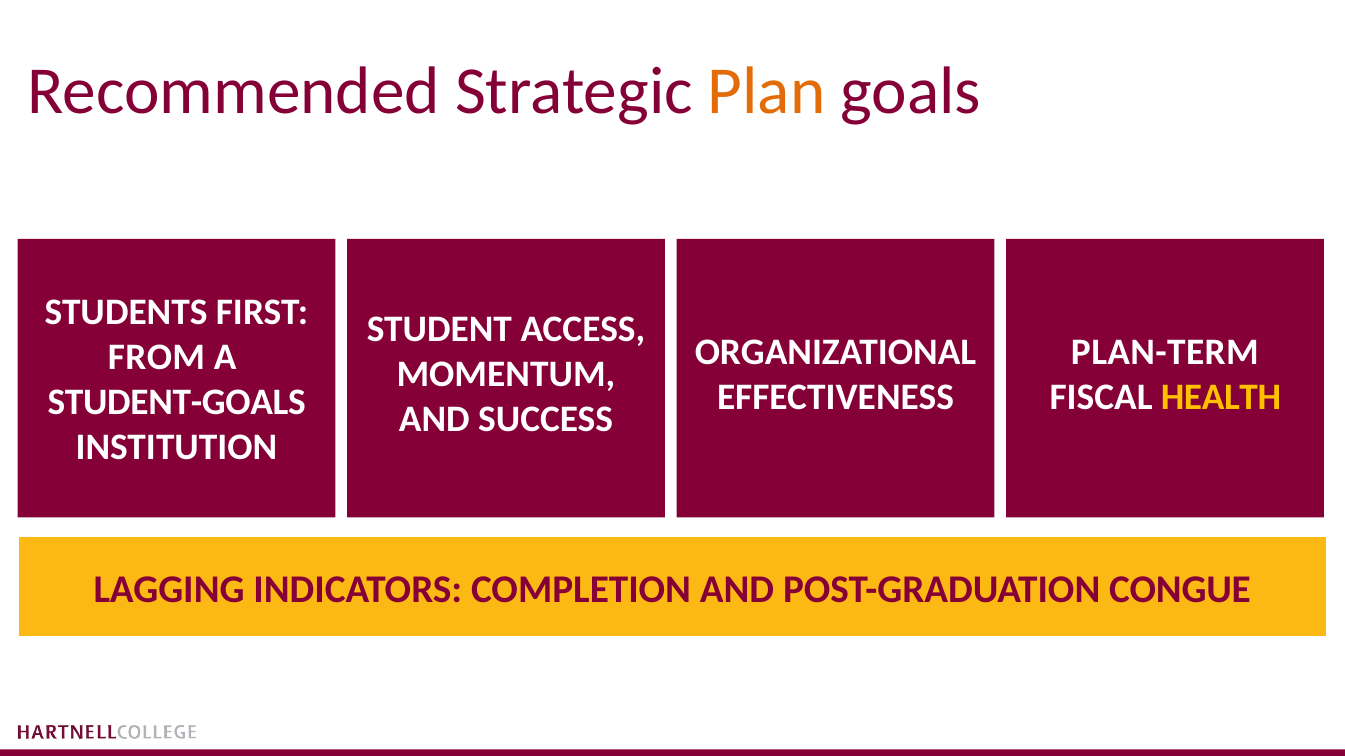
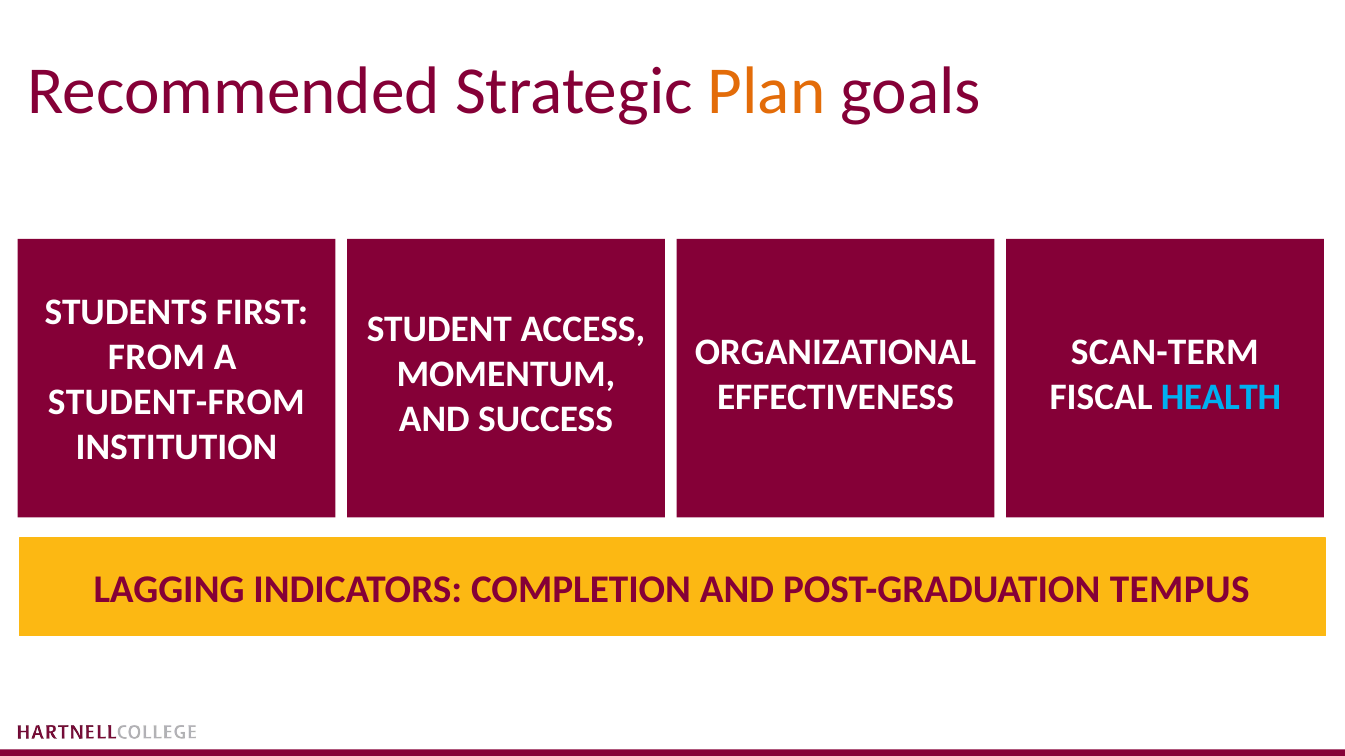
PLAN-TERM: PLAN-TERM -> SCAN-TERM (1165, 352)
HEALTH colour: yellow -> light blue (1221, 397)
STUDENT-GOALS: STUDENT-GOALS -> STUDENT-FROM (176, 402)
POST-GRADUATION CONGUE: CONGUE -> TEMPUS (1180, 590)
